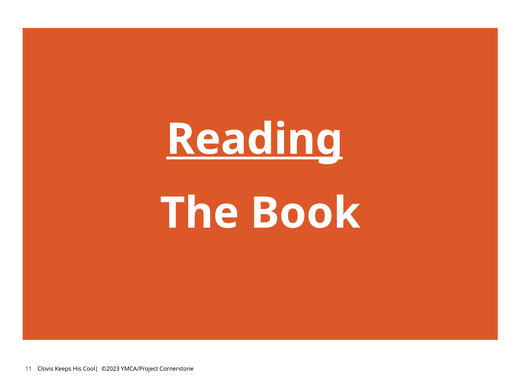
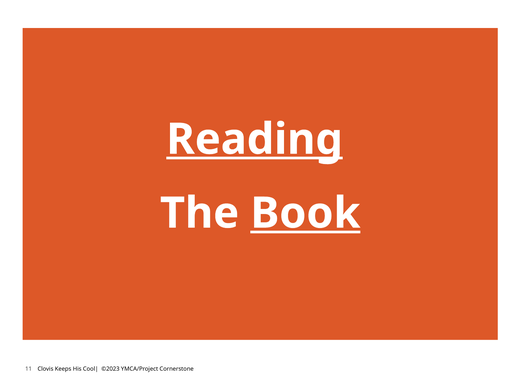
Book underline: none -> present (305, 213)
